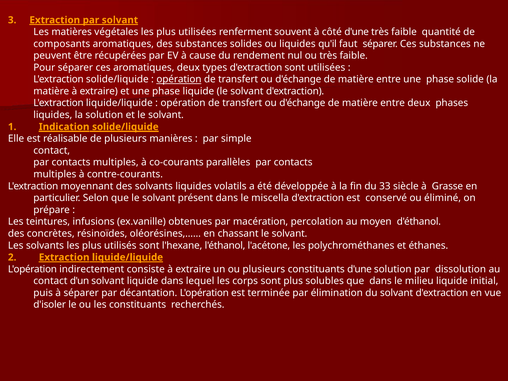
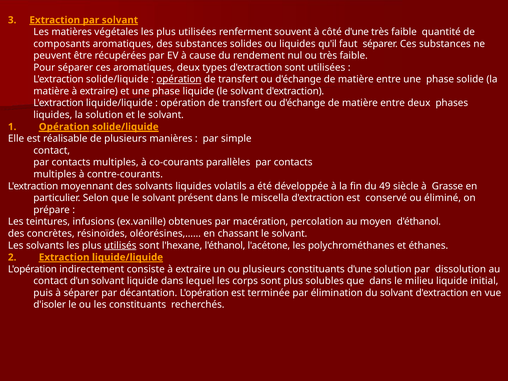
Indication: Indication -> Opération (64, 127)
33: 33 -> 49 (385, 186)
utilisés underline: none -> present (120, 245)
